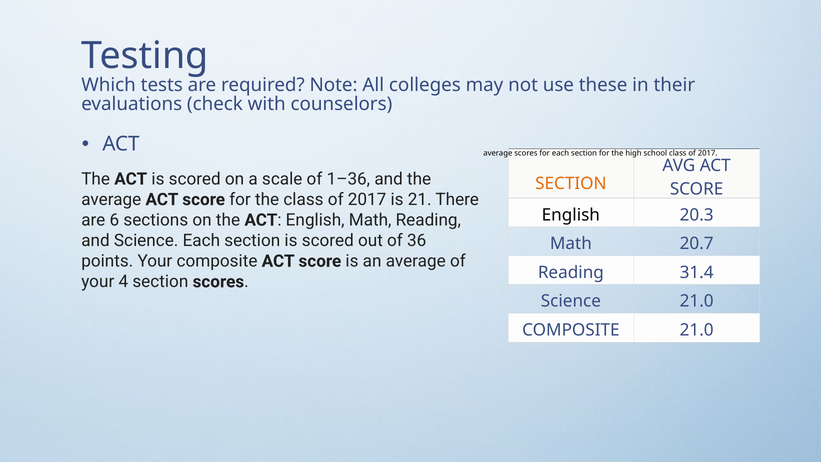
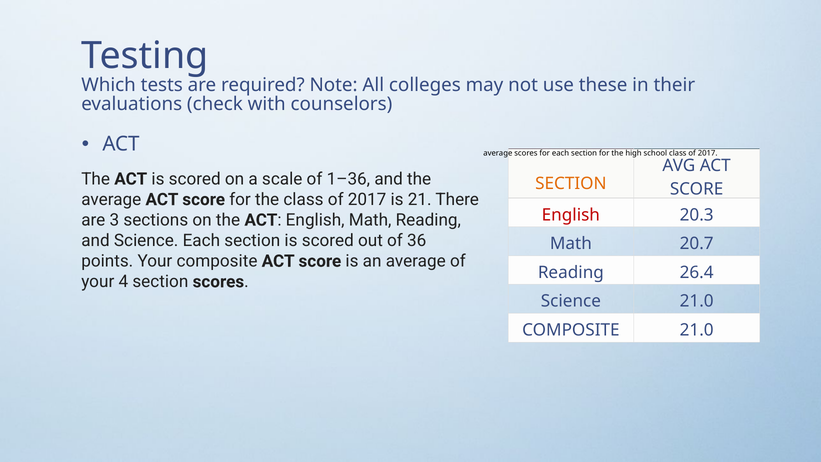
English colour: black -> red (571, 215)
6: 6 -> 3 (114, 220)
31.4: 31.4 -> 26.4 (697, 272)
